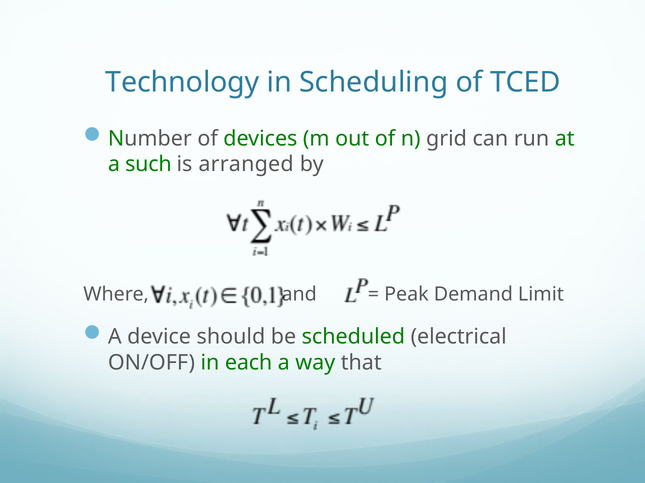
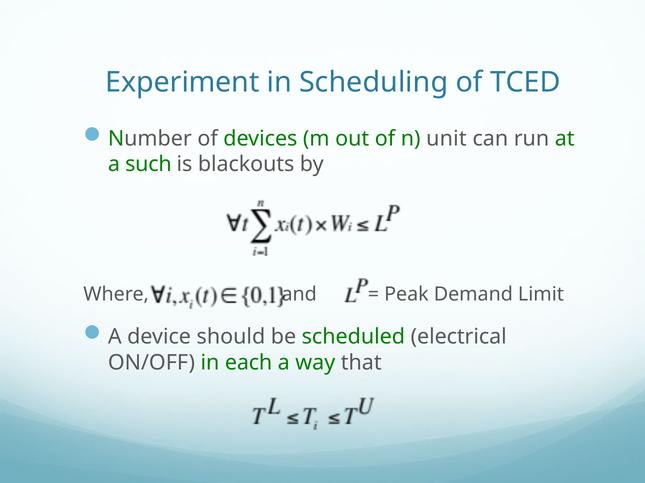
Technology: Technology -> Experiment (182, 82)
grid: grid -> unit (446, 139)
arranged: arranged -> blackouts (246, 165)
